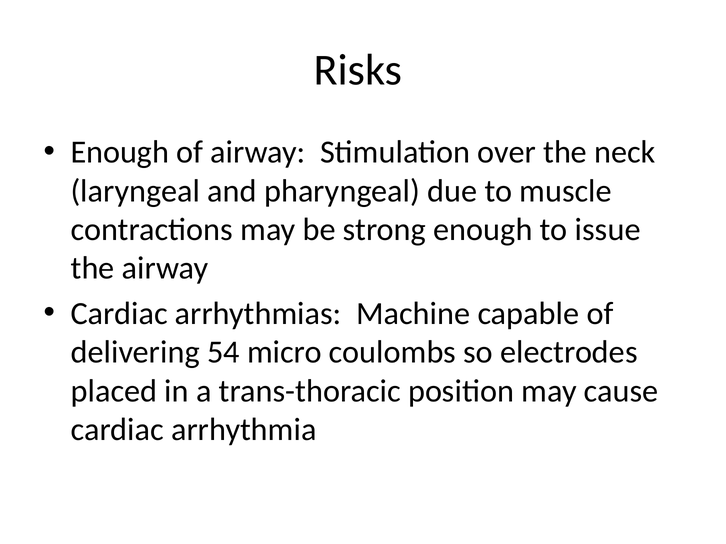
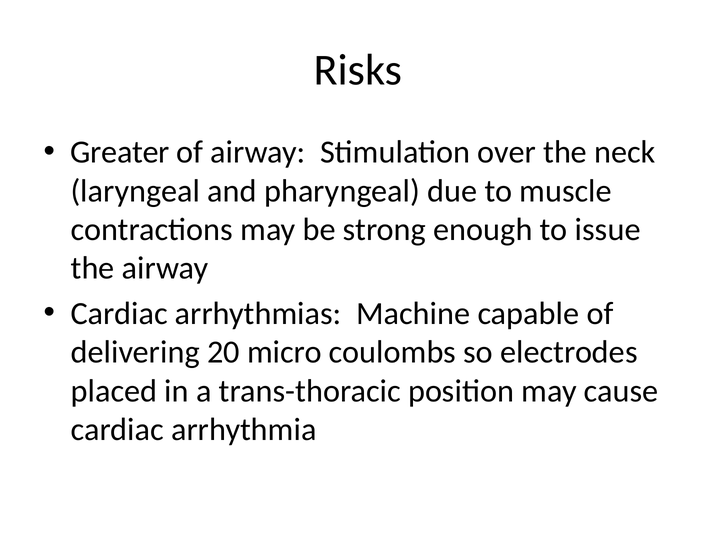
Enough: Enough -> Greater (120, 152)
54: 54 -> 20 (223, 353)
